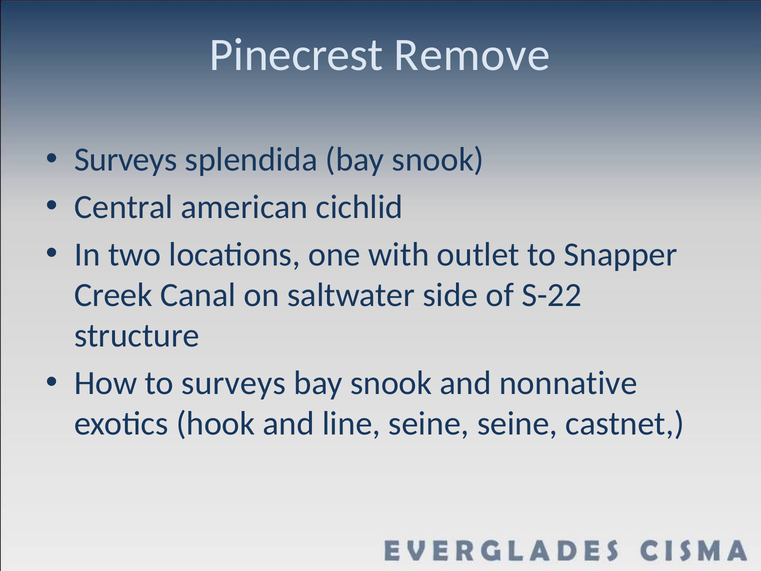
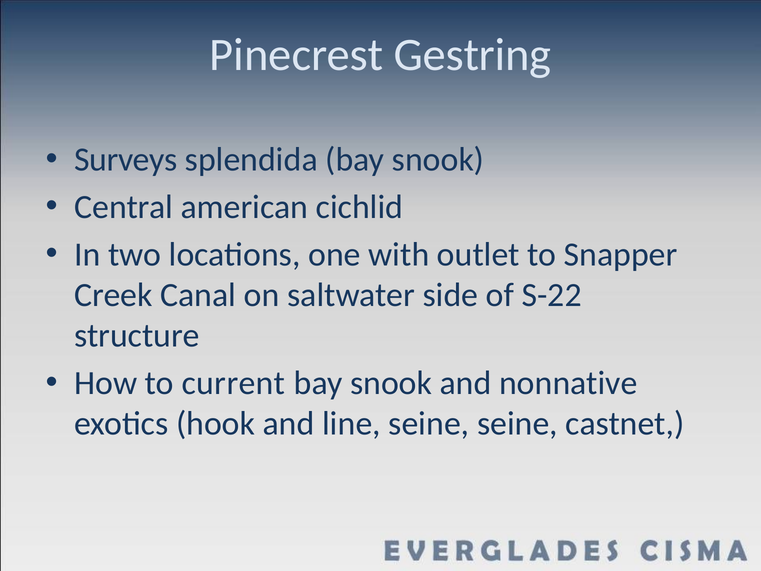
Remove: Remove -> Gestring (472, 55)
to surveys: surveys -> current (234, 383)
